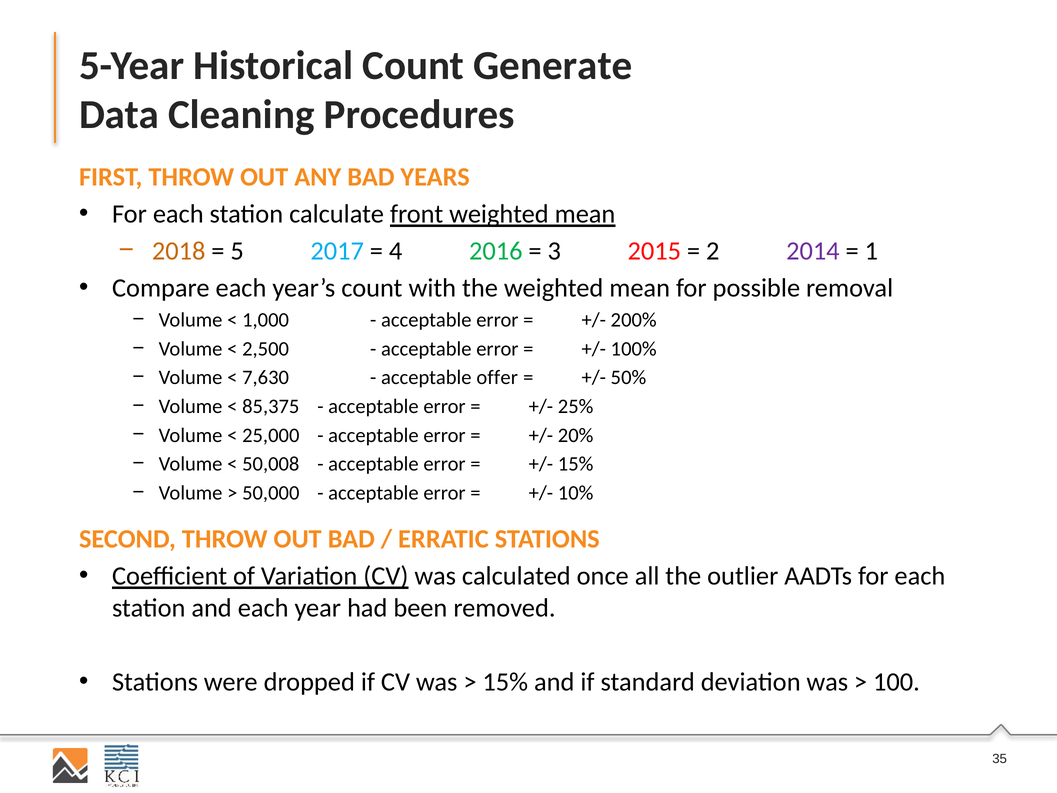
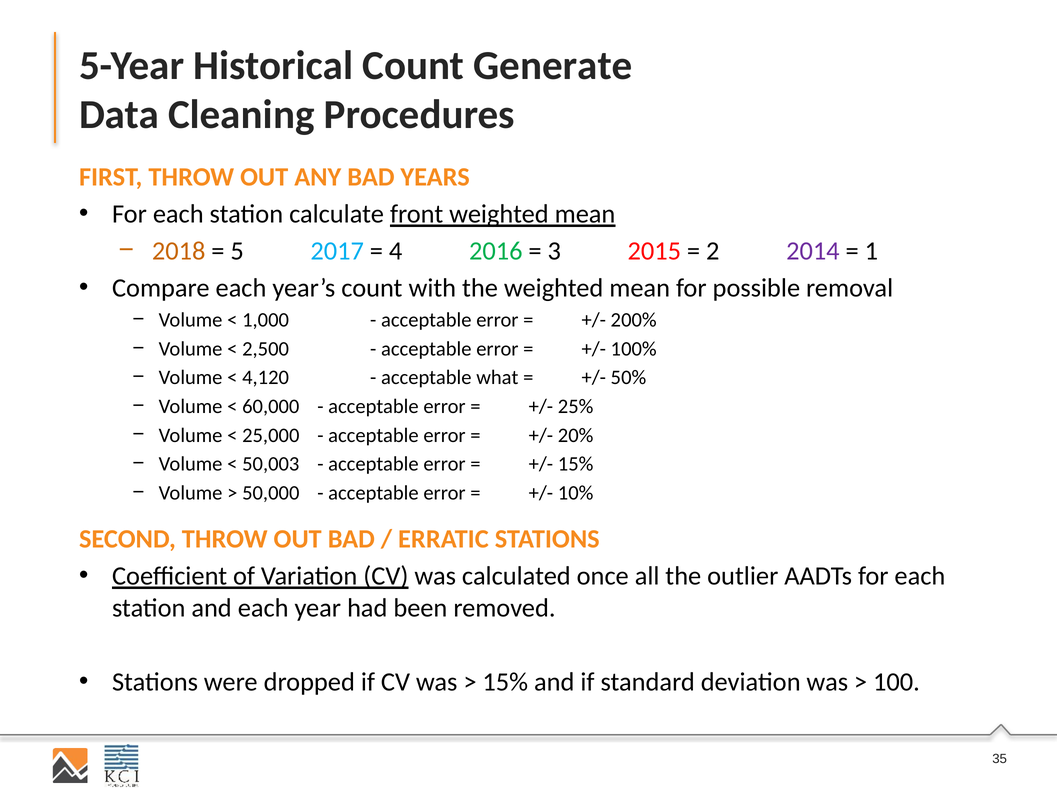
7,630: 7,630 -> 4,120 (266, 378)
offer: offer -> what (497, 378)
85,375: 85,375 -> 60,000 (271, 406)
50,008: 50,008 -> 50,003 (271, 464)
